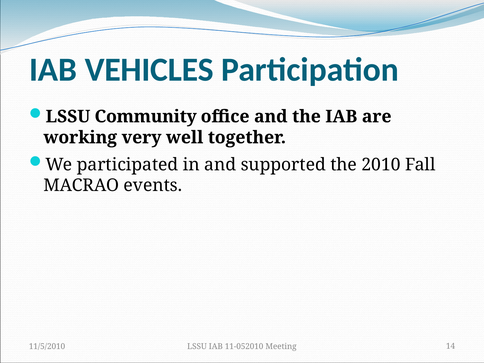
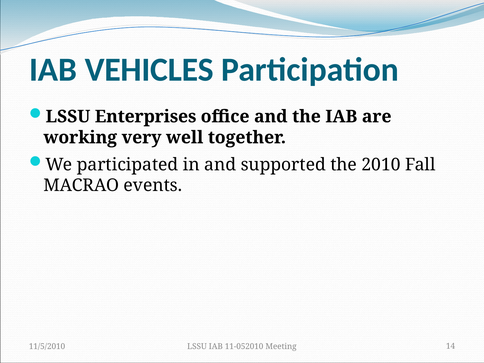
Community: Community -> Enterprises (146, 117)
